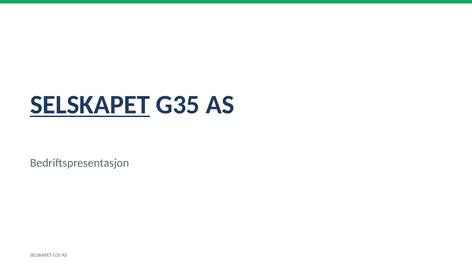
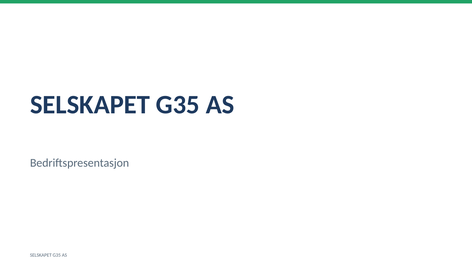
SELSKAPET underline: present -> none (90, 105)
